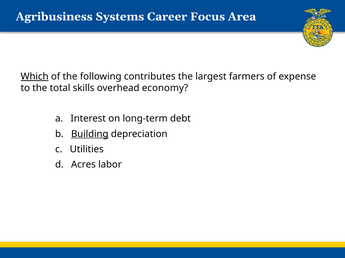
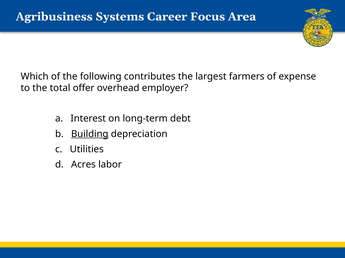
Which underline: present -> none (35, 77)
skills: skills -> offer (84, 88)
economy: economy -> employer (165, 88)
